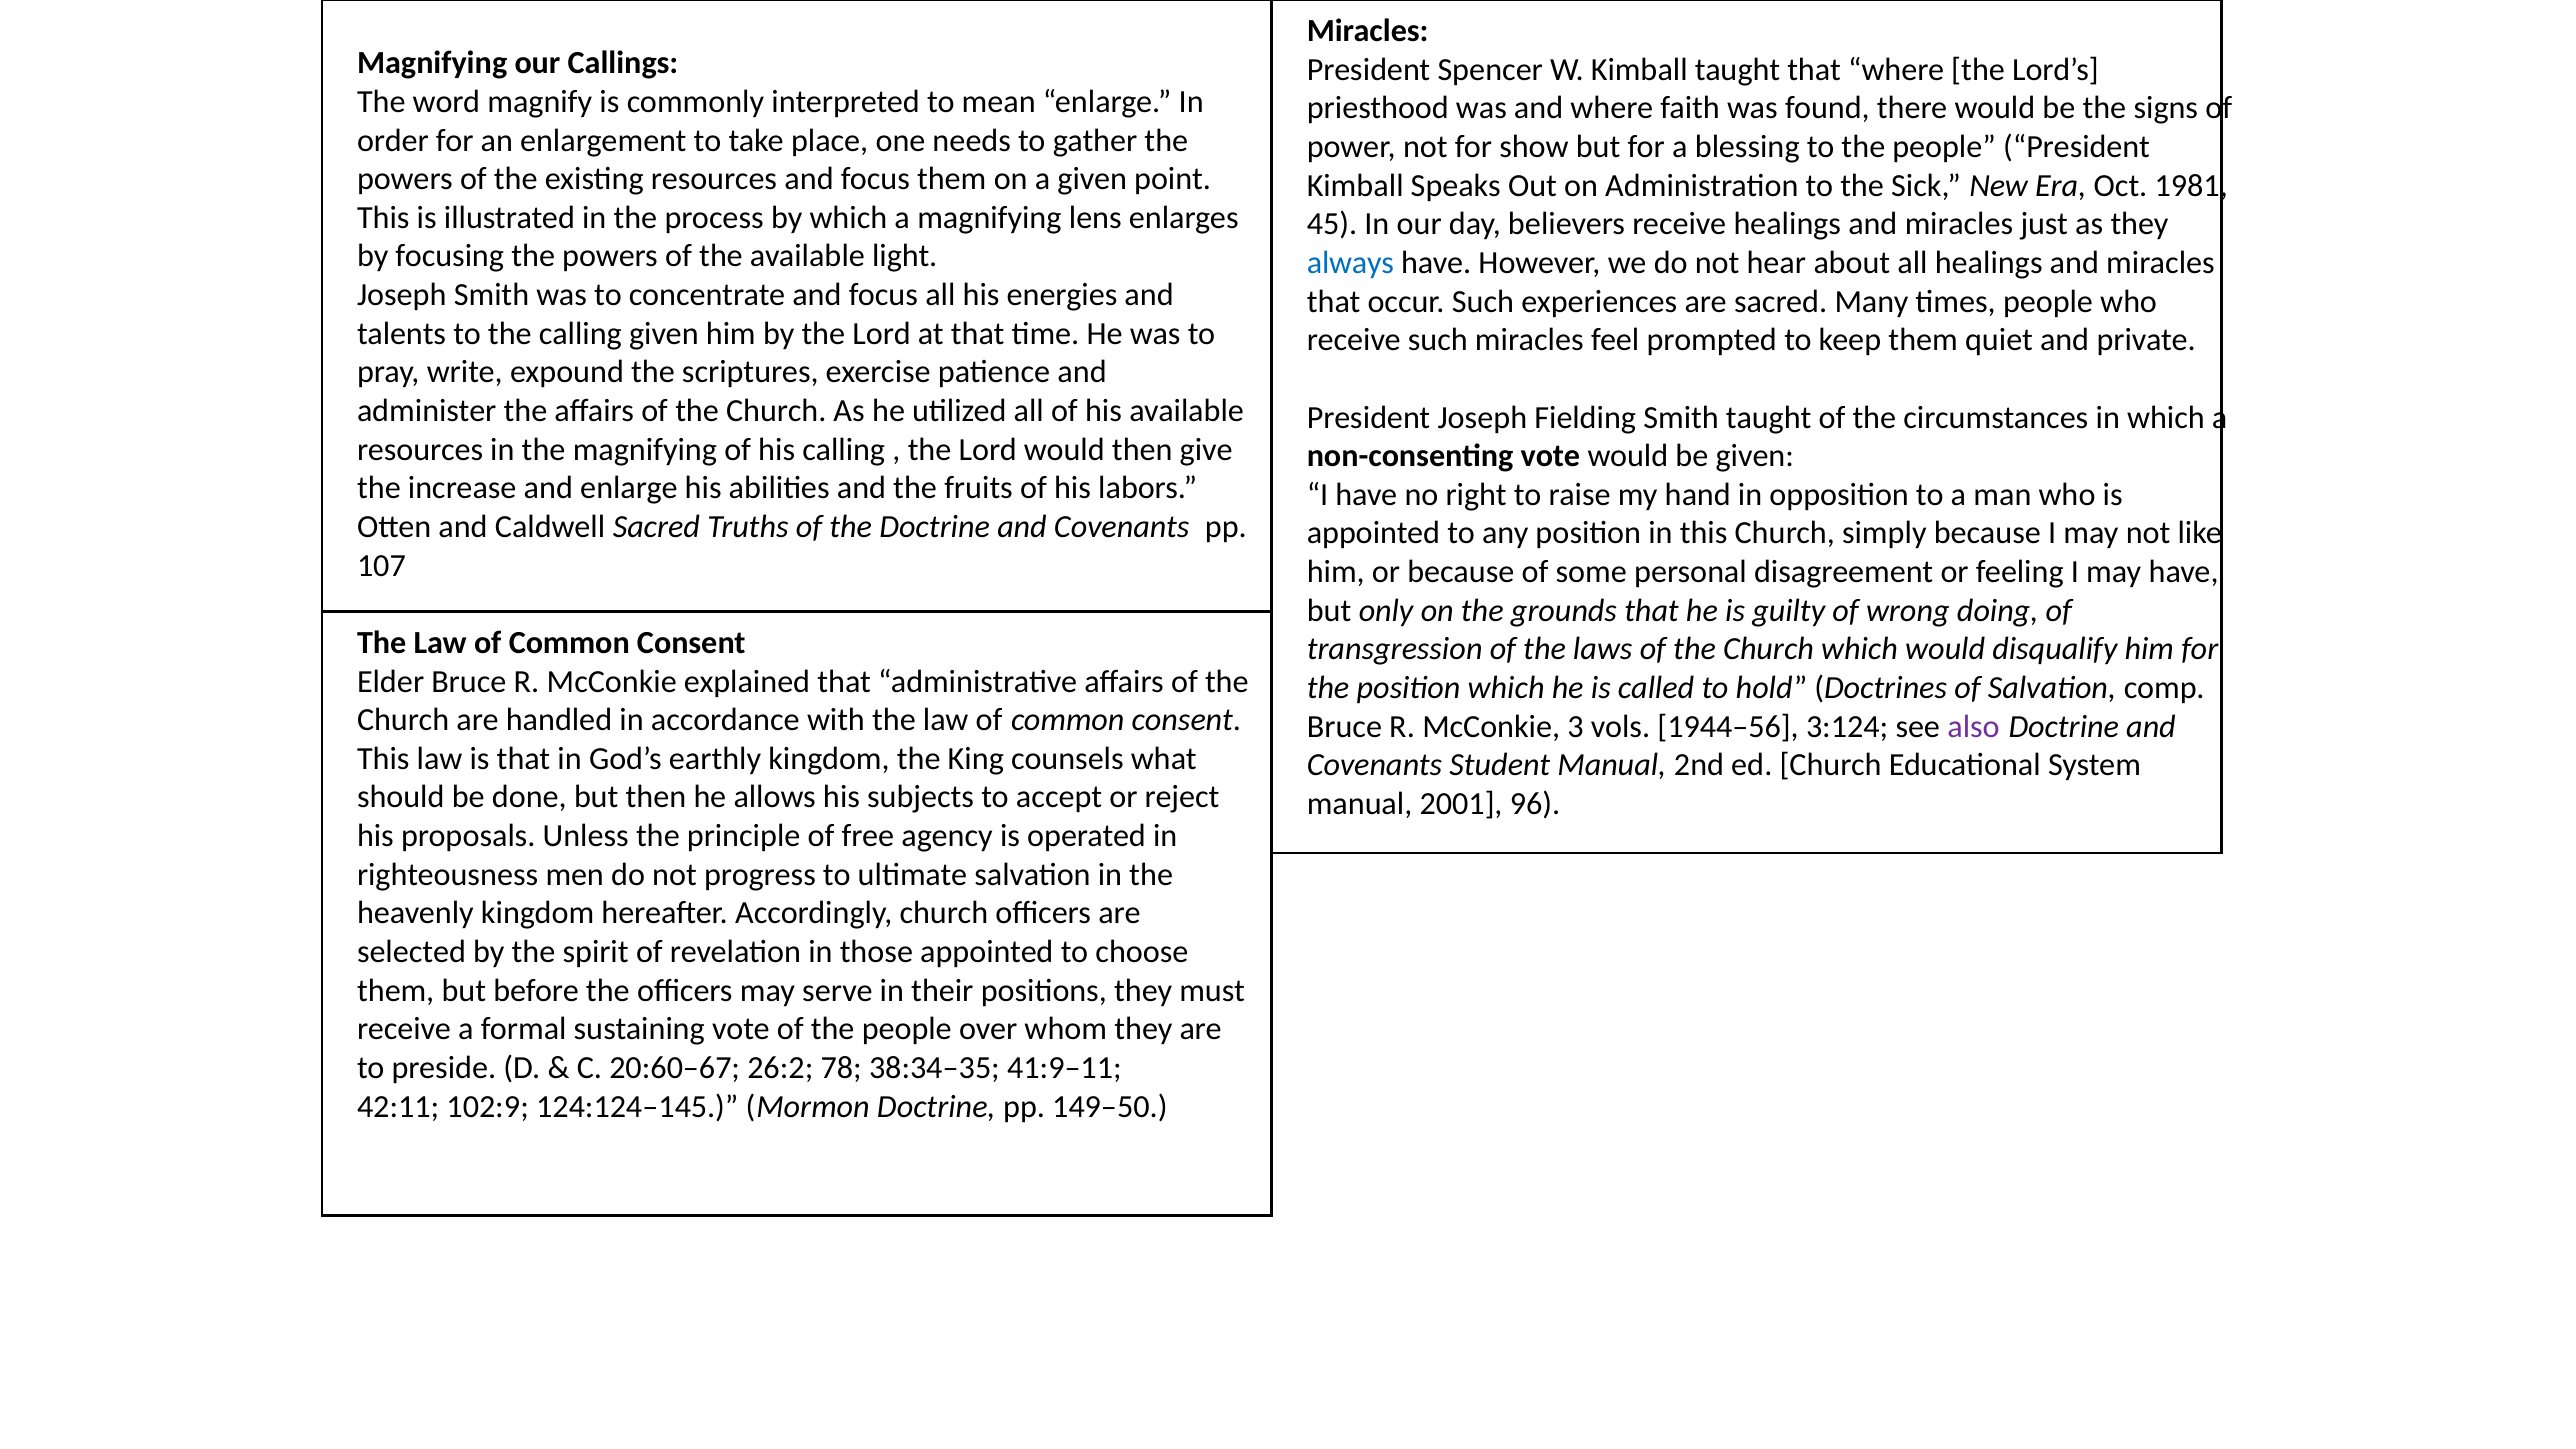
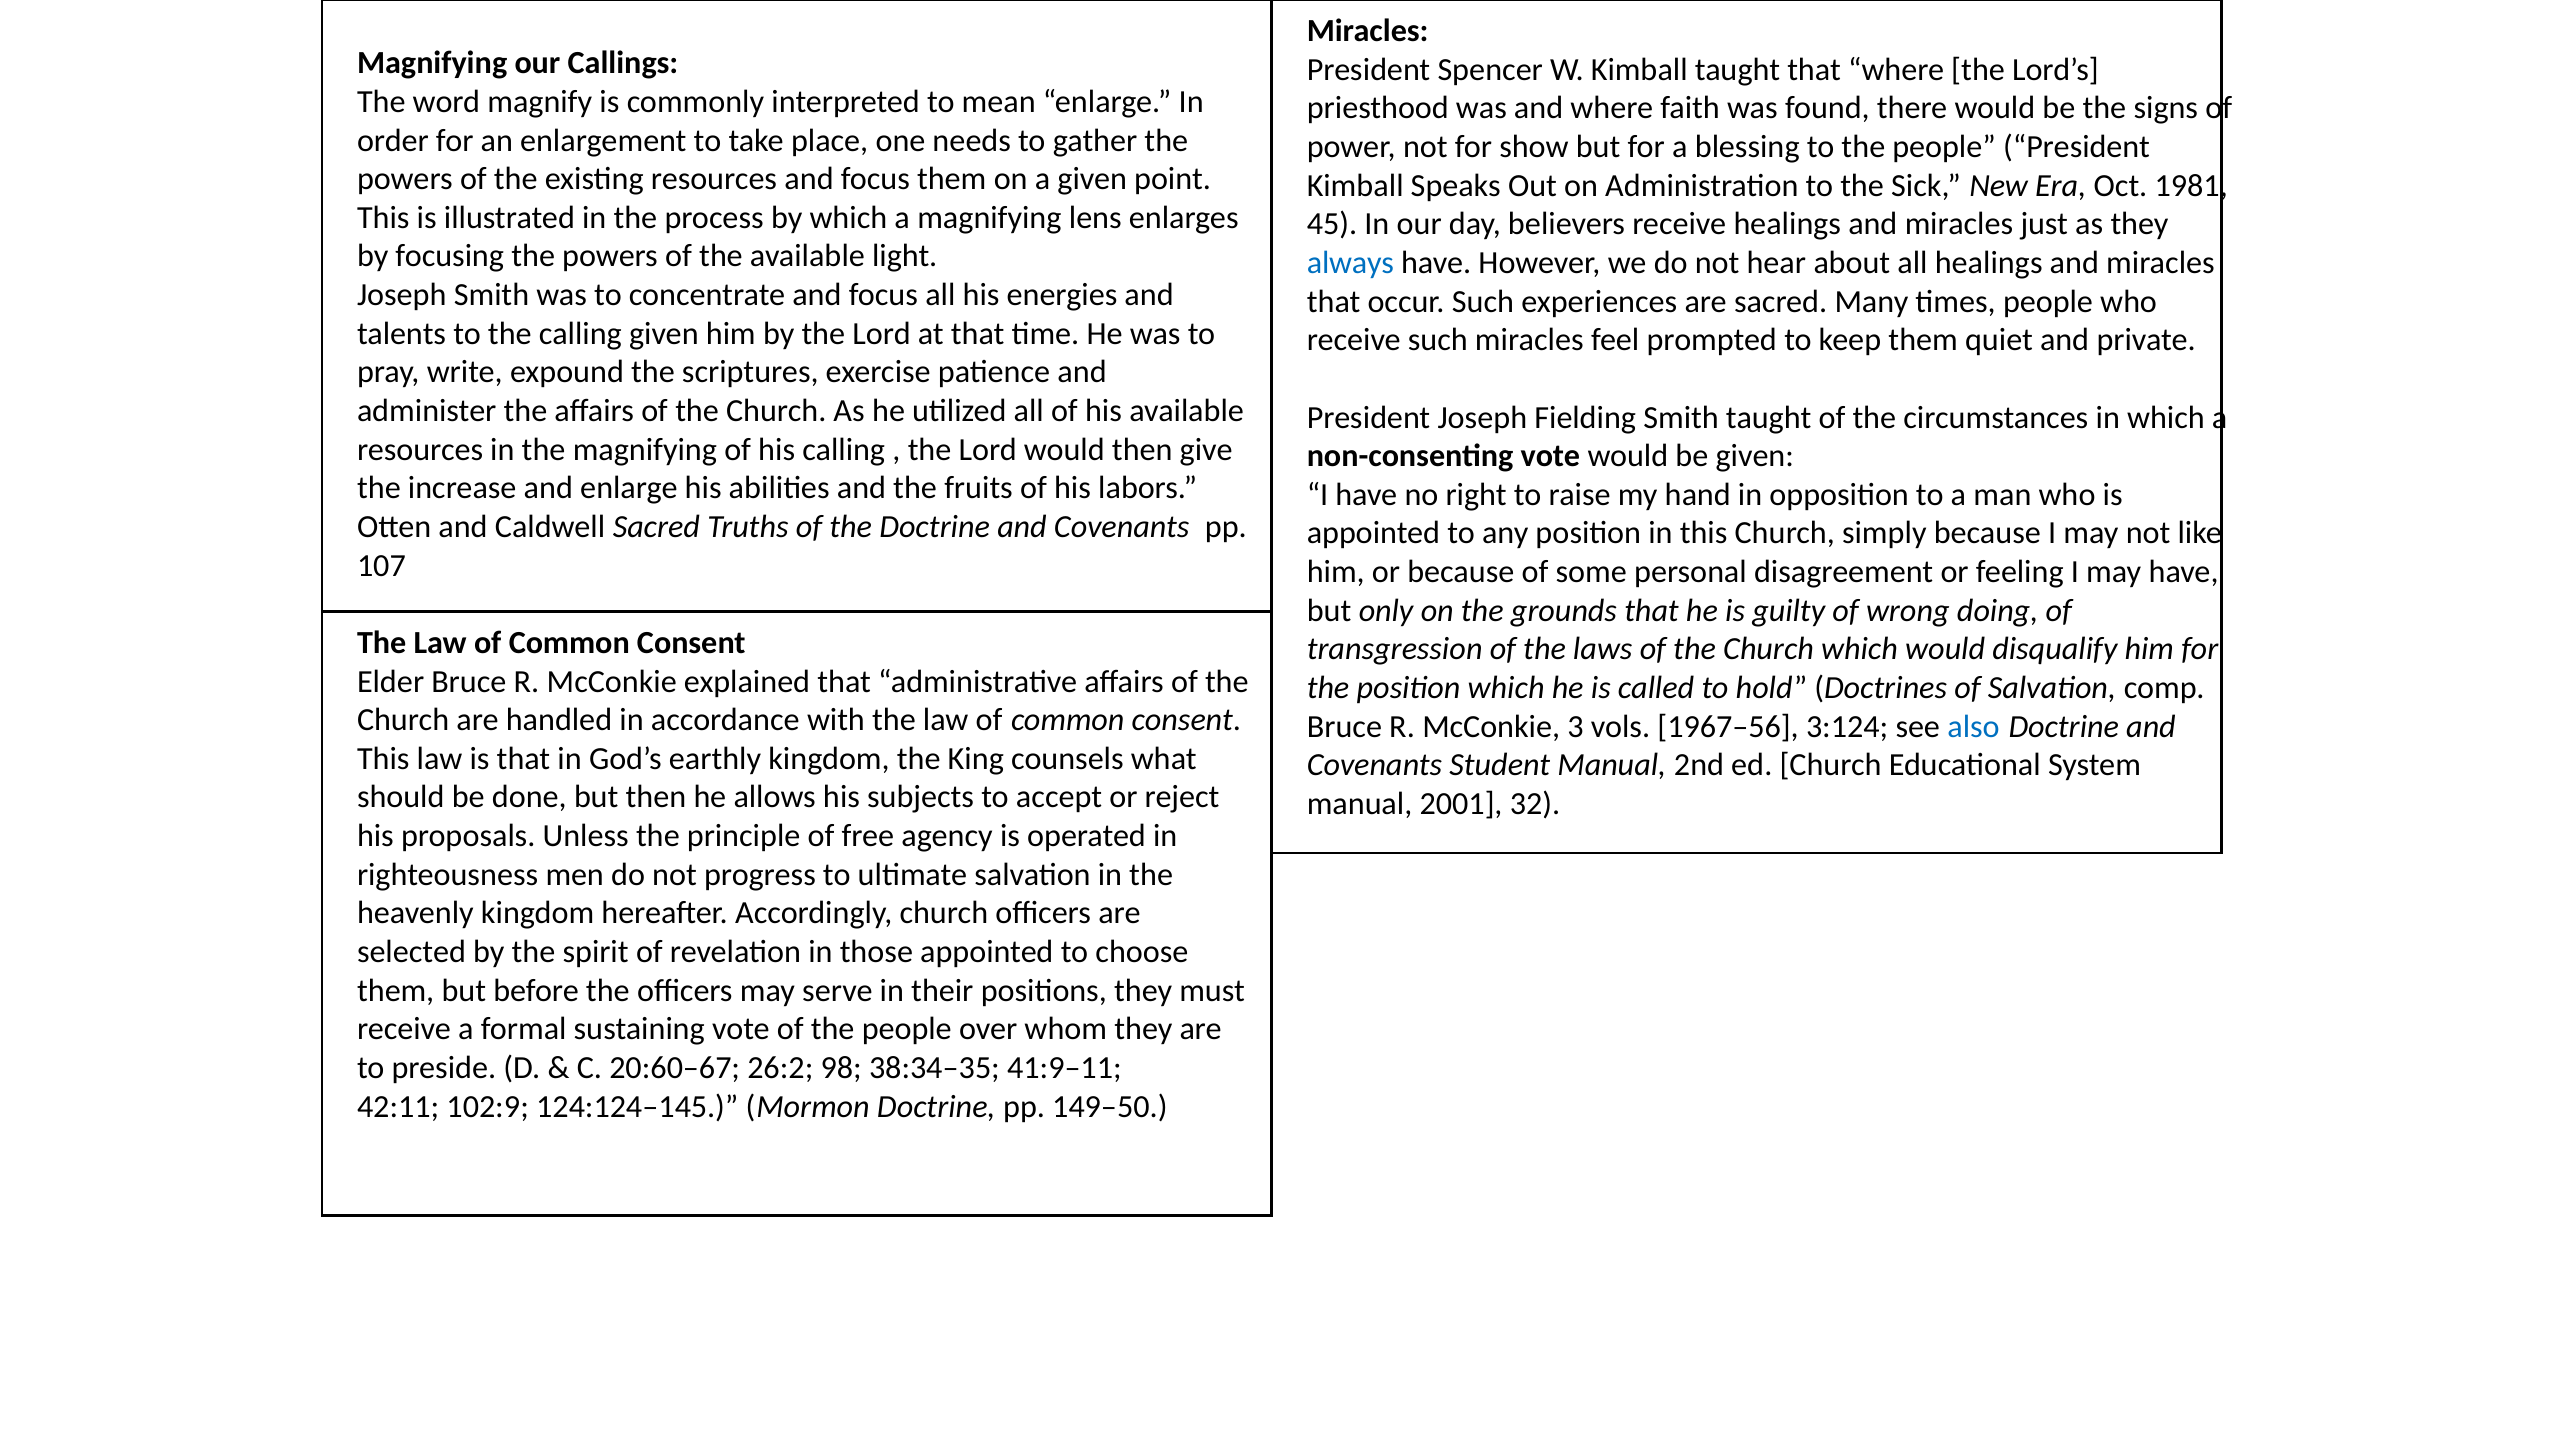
1944–56: 1944–56 -> 1967–56 (1728, 727)
also colour: purple -> blue (1974, 727)
96: 96 -> 32 (1535, 804)
78: 78 -> 98 (841, 1068)
